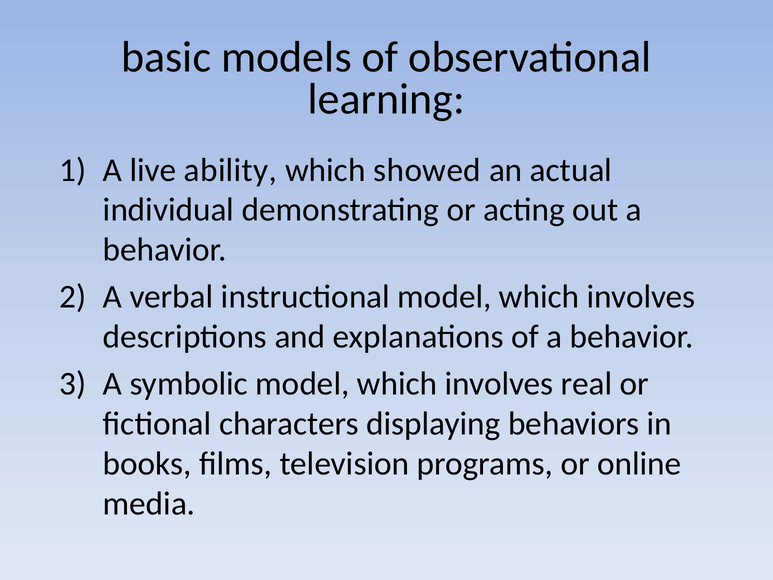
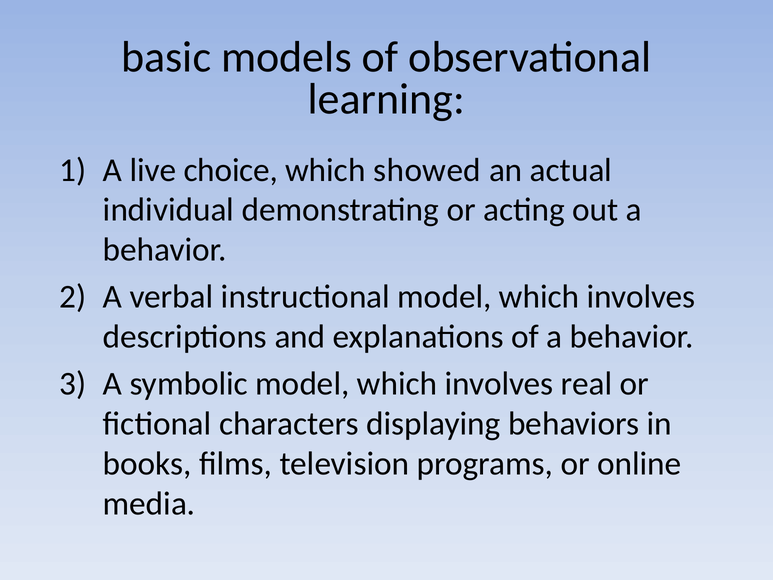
ability: ability -> choice (231, 170)
